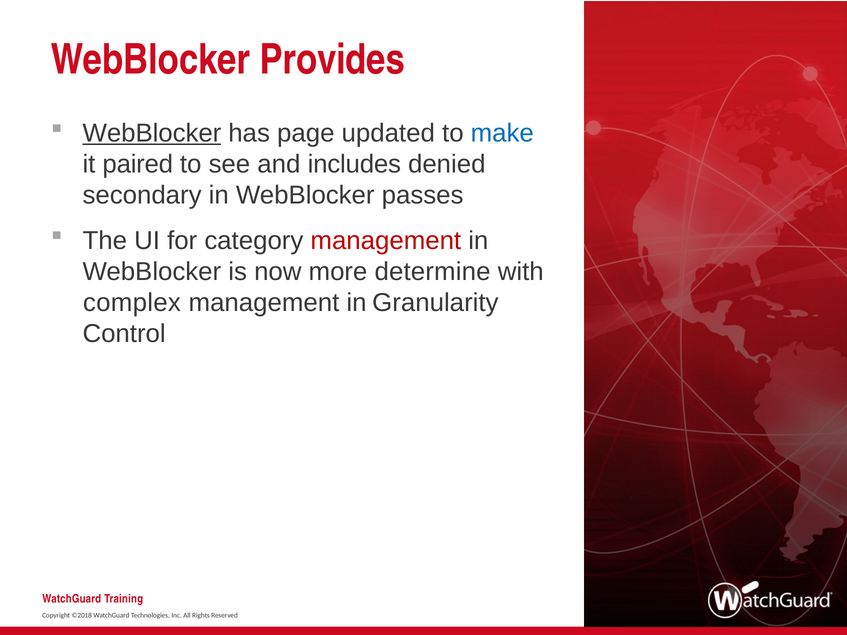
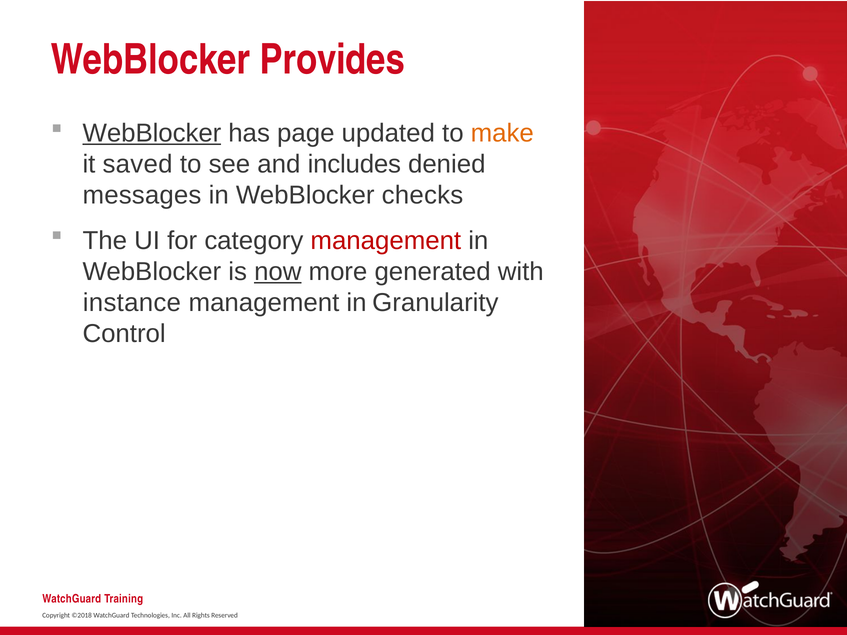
make colour: blue -> orange (502, 133)
paired: paired -> saved (138, 164)
secondary: secondary -> messages (142, 195)
passes: passes -> checks (422, 195)
now underline: none -> present (278, 272)
determine: determine -> generated (433, 272)
complex: complex -> instance (132, 303)
